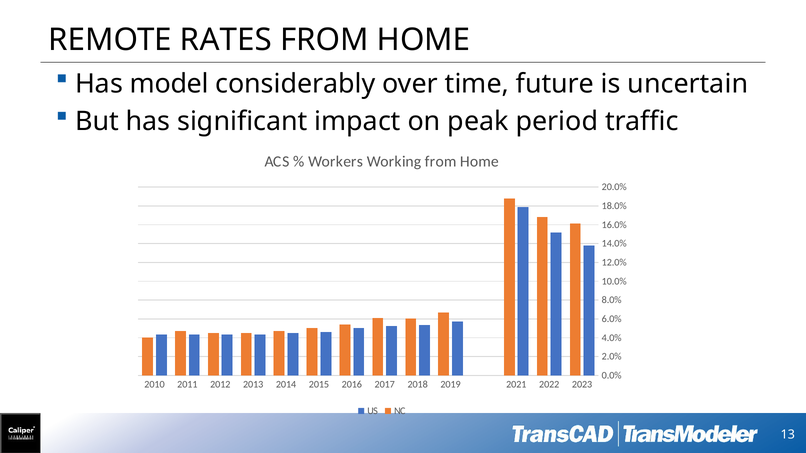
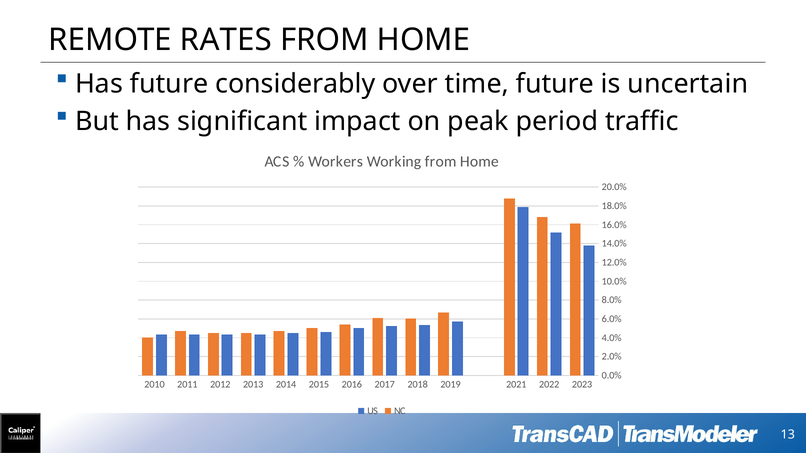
Has model: model -> future (169, 84)
